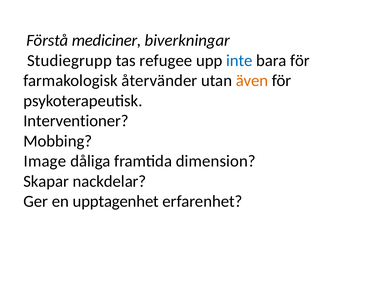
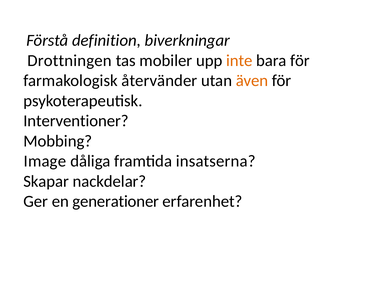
mediciner: mediciner -> definition (106, 40)
Studiegrupp: Studiegrupp -> Drottningen (69, 61)
refugee: refugee -> mobiler (166, 61)
inte colour: blue -> orange (239, 61)
dimension: dimension -> insatserna (216, 161)
upptagenhet: upptagenhet -> generationer (116, 201)
